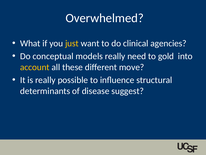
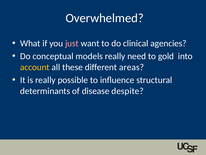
just colour: yellow -> pink (72, 43)
move: move -> areas (132, 67)
suggest: suggest -> despite (128, 91)
